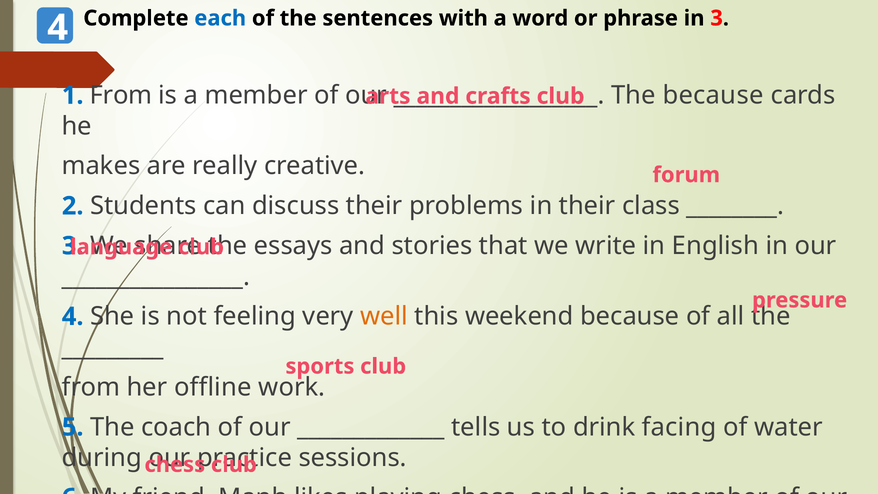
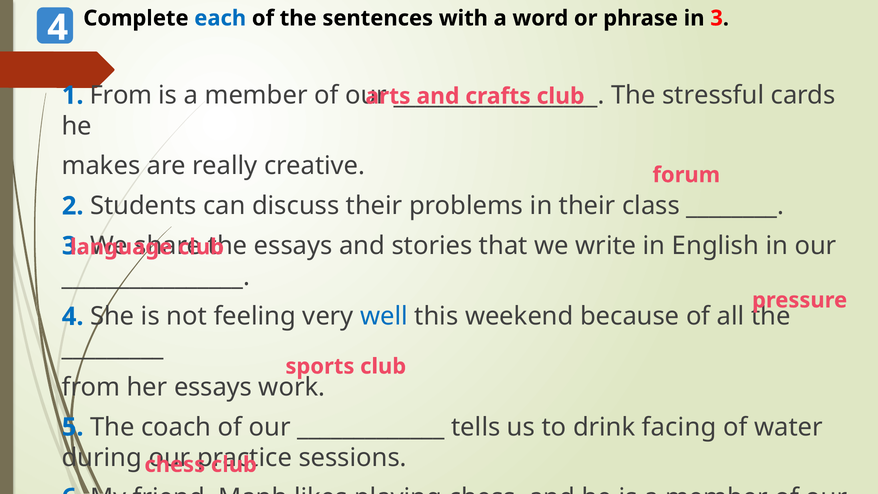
The because: because -> stressful (713, 95)
well colour: orange -> blue (384, 316)
her offline: offline -> essays (213, 387)
